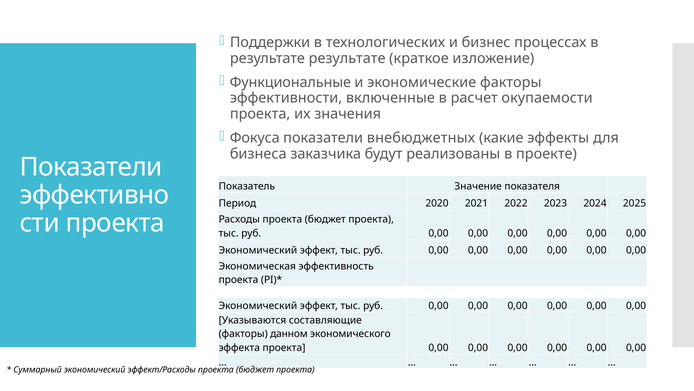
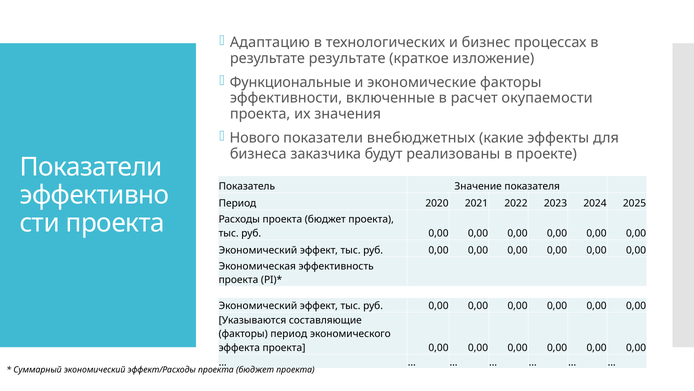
Поддержки: Поддержки -> Адаптацию (270, 43)
Фокуса: Фокуса -> Нового (255, 138)
факторы данном: данном -> период (289, 333)
